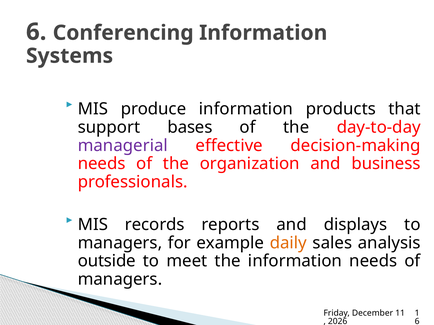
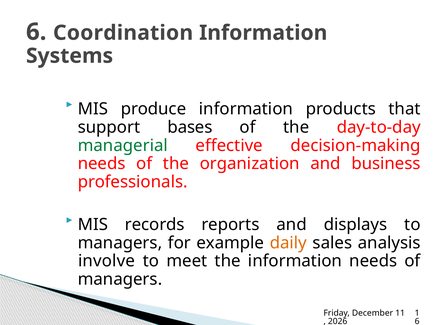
Conferencing: Conferencing -> Coordination (123, 33)
managerial colour: purple -> green (123, 146)
outside: outside -> involve (107, 261)
